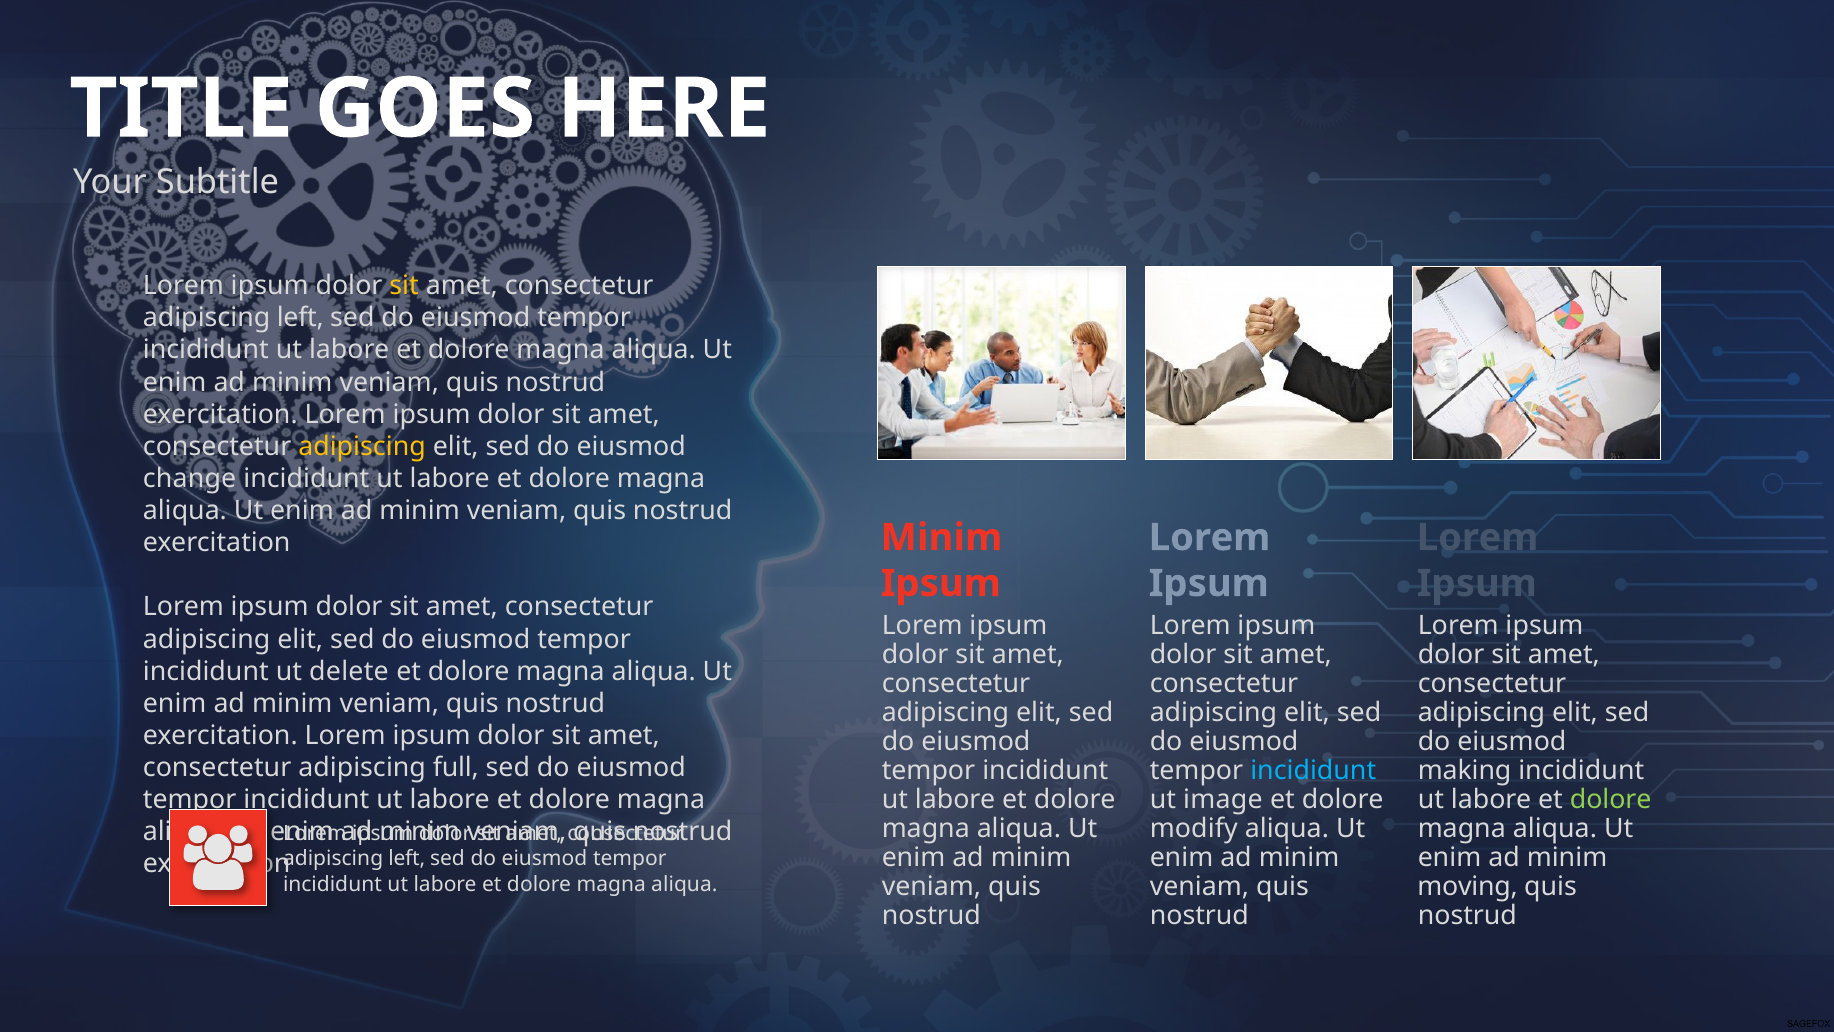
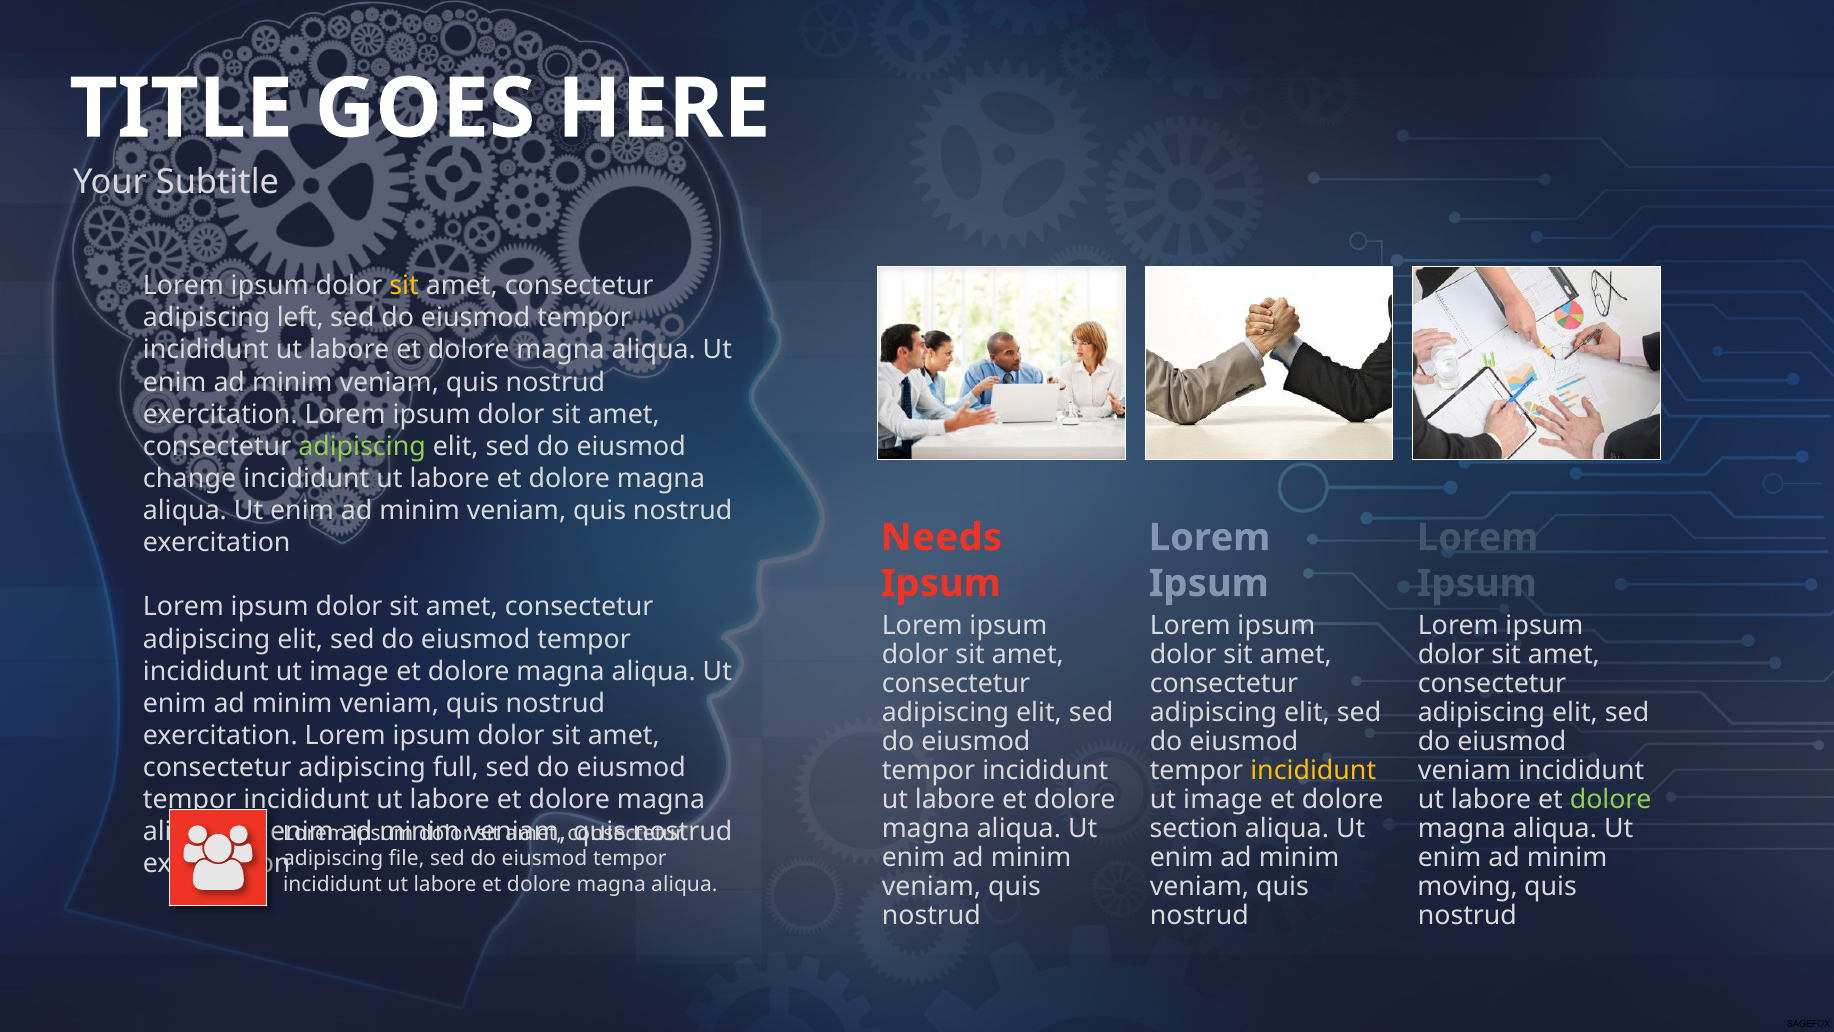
adipiscing colour: yellow -> light green (362, 446)
Minim: Minim -> Needs (941, 537)
delete: delete -> image (349, 671)
incididunt colour: light blue -> yellow (1313, 770)
making: making -> veniam (1464, 770)
modify: modify -> section (1194, 828)
left: left -> file (407, 859)
